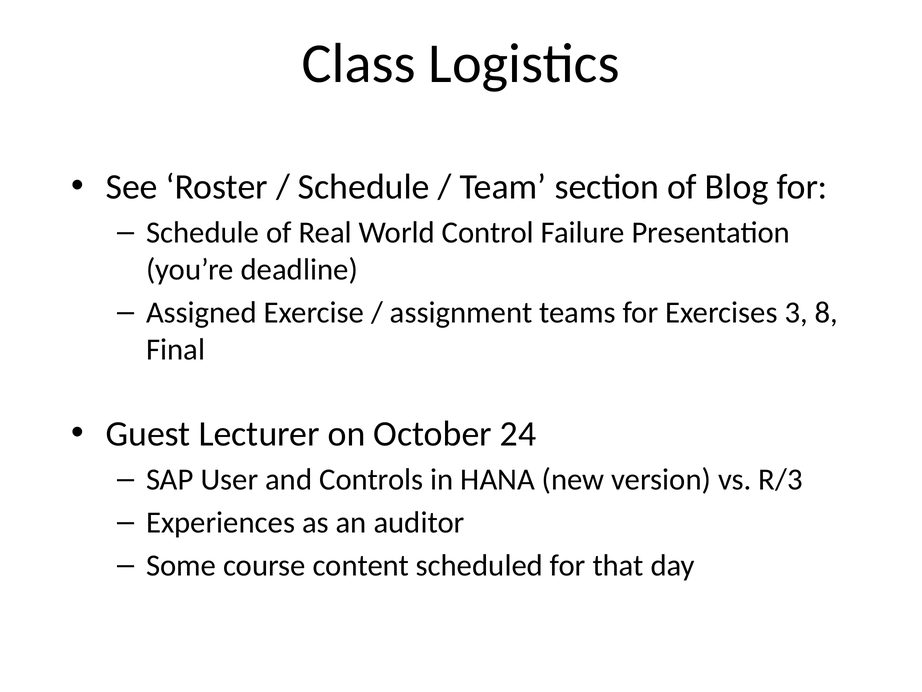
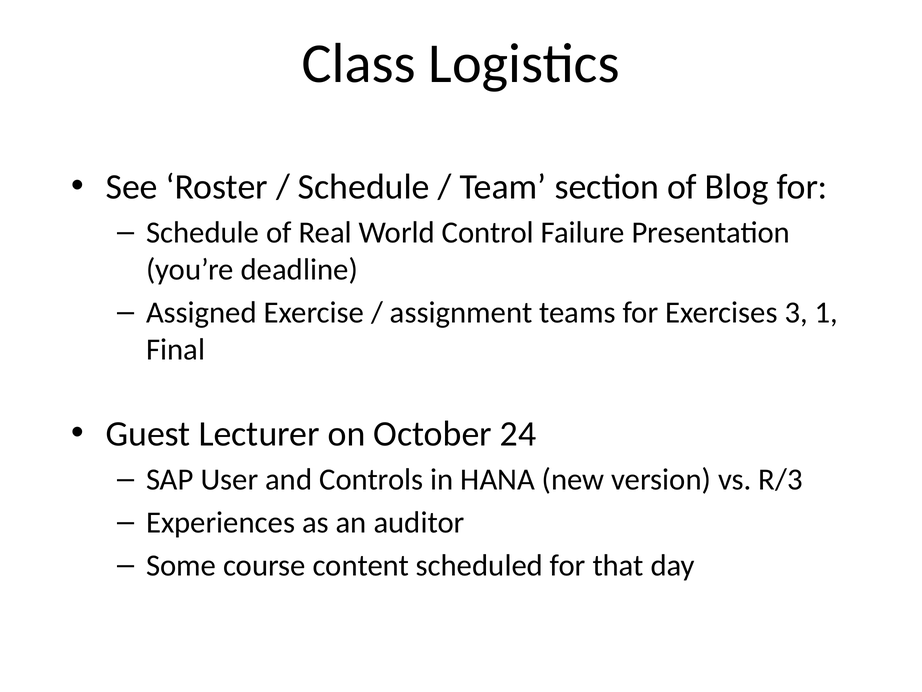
8: 8 -> 1 (826, 312)
